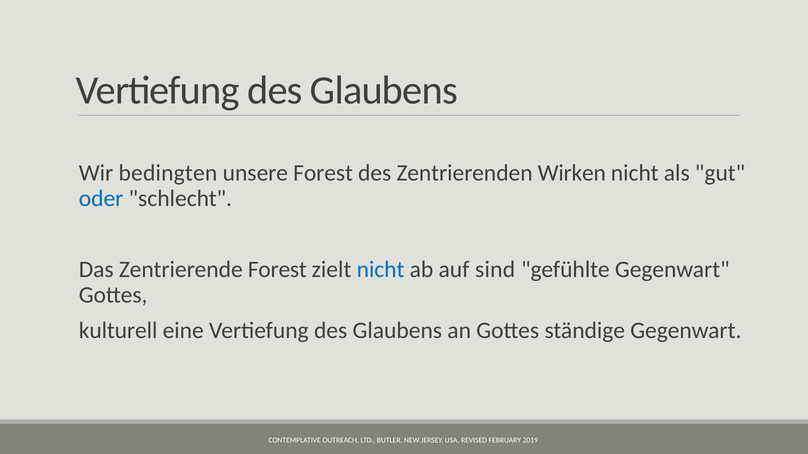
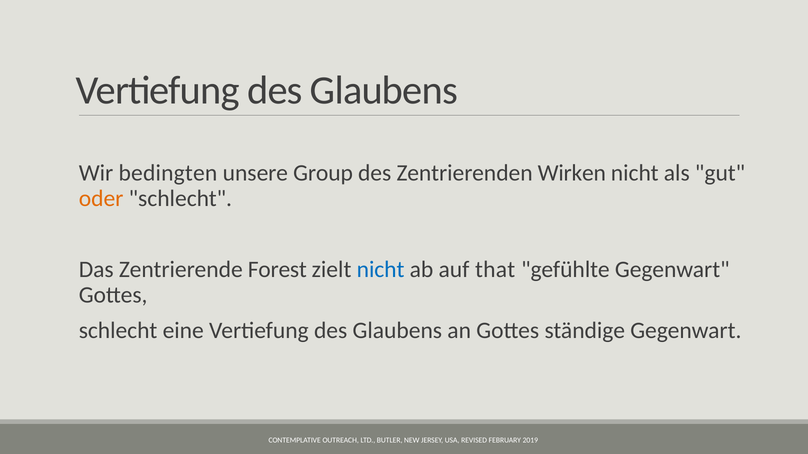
unsere Forest: Forest -> Group (323, 173)
oder colour: blue -> orange (101, 199)
sind: sind -> that (495, 270)
kulturell: kulturell -> schlecht (118, 331)
